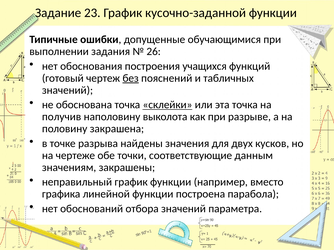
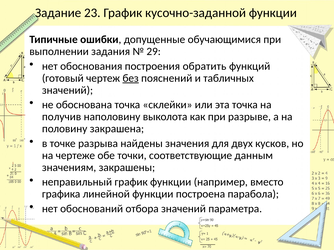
26: 26 -> 29 (154, 52)
учащихся: учащихся -> обратить (205, 66)
склейки underline: present -> none (167, 105)
